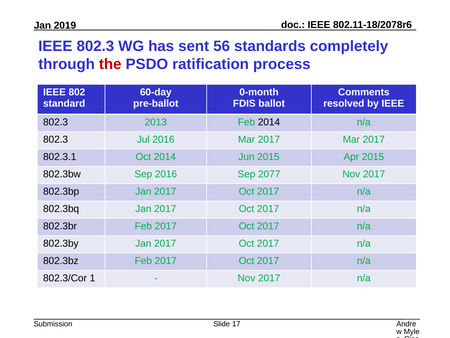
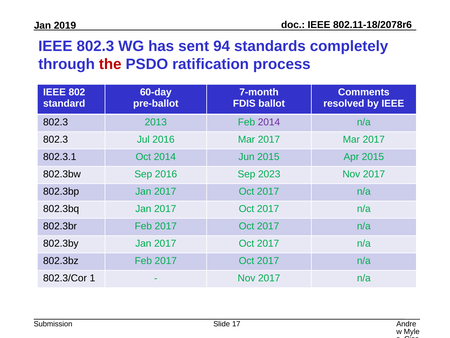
56: 56 -> 94 (222, 46)
0-month: 0-month -> 7-month (259, 92)
2014 colour: black -> purple (269, 122)
2077: 2077 -> 2023 (269, 174)
